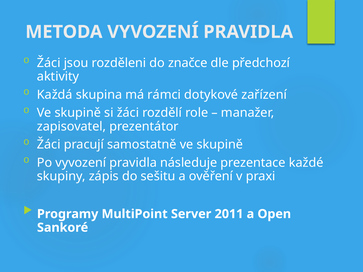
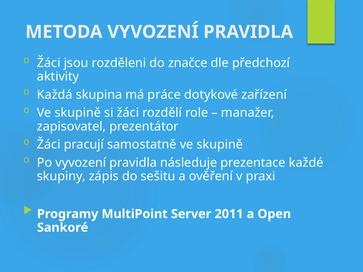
rámci: rámci -> práce (164, 95)
